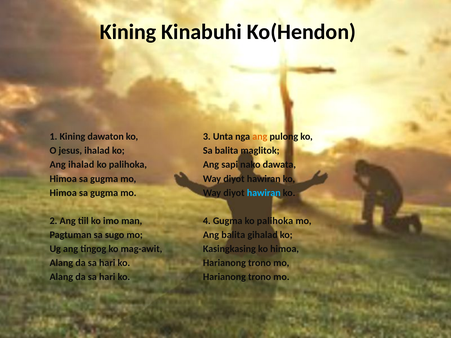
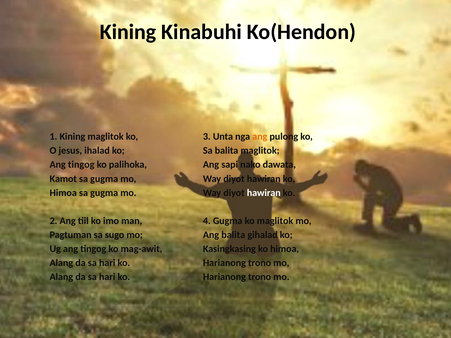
Kining dawaton: dawaton -> maglitok (106, 137)
ihalad: ihalad -> tingog (81, 165)
Himoa: Himoa -> Kamot (63, 179)
hawiran colour: light blue -> white (264, 193)
Gugma ko palihoka: palihoka -> maglitok (275, 221)
